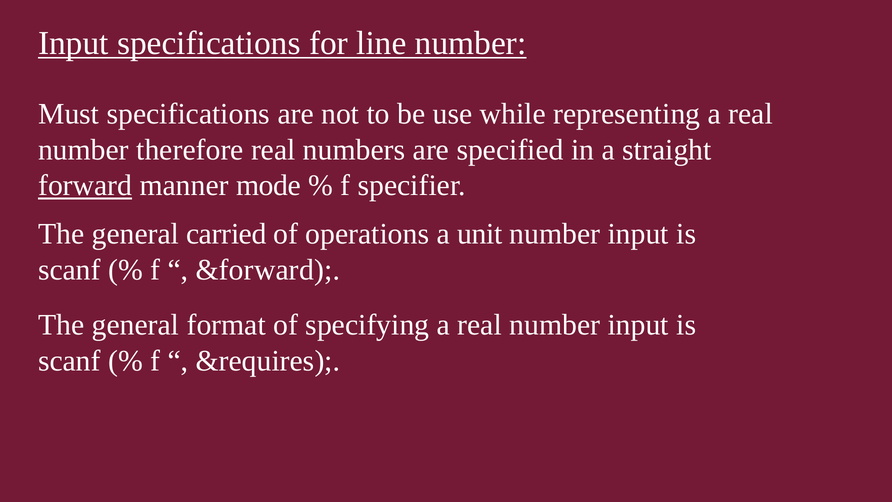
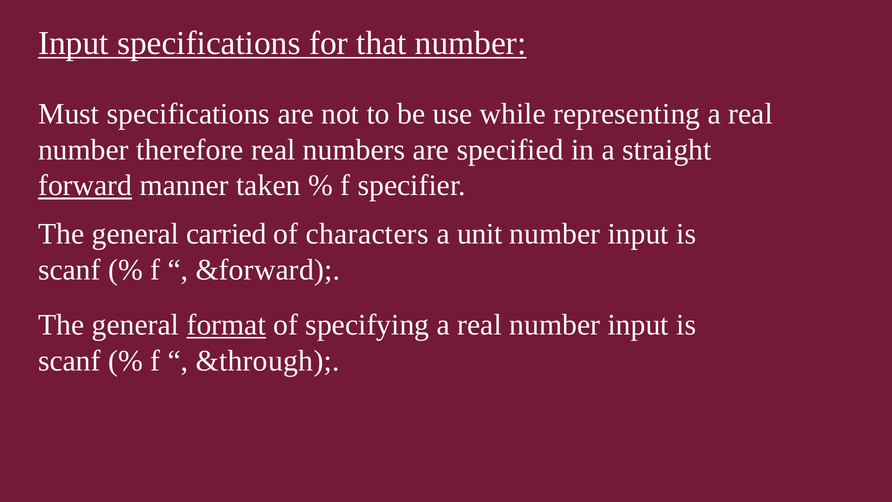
line: line -> that (381, 43)
mode: mode -> taken (268, 185)
operations: operations -> characters (367, 234)
format underline: none -> present (226, 325)
&requires: &requires -> &through (268, 361)
